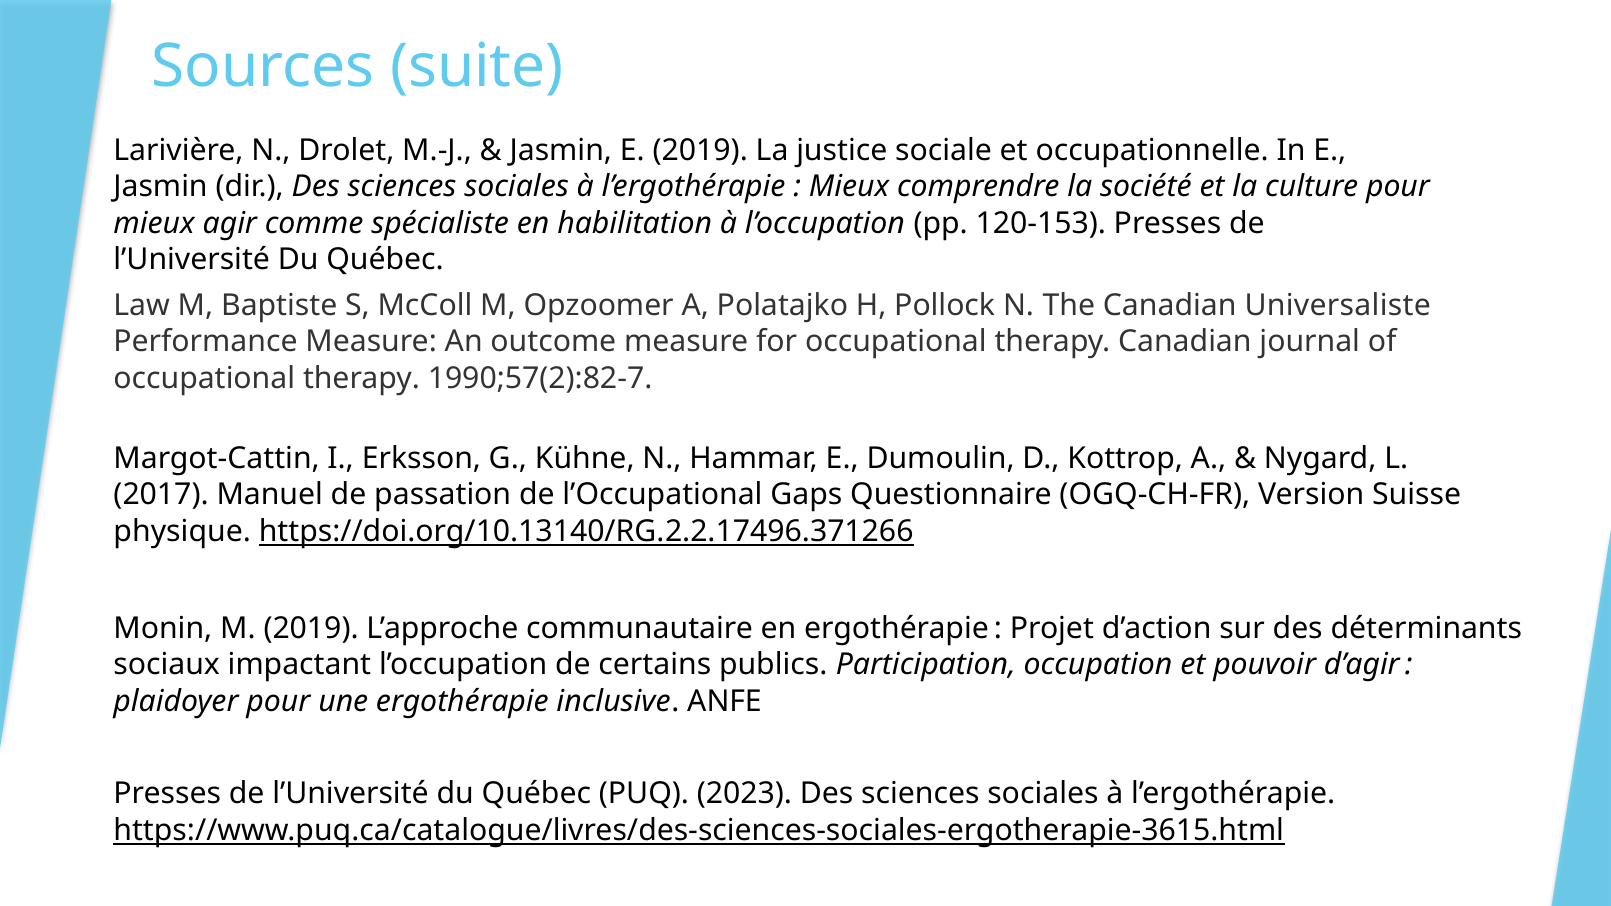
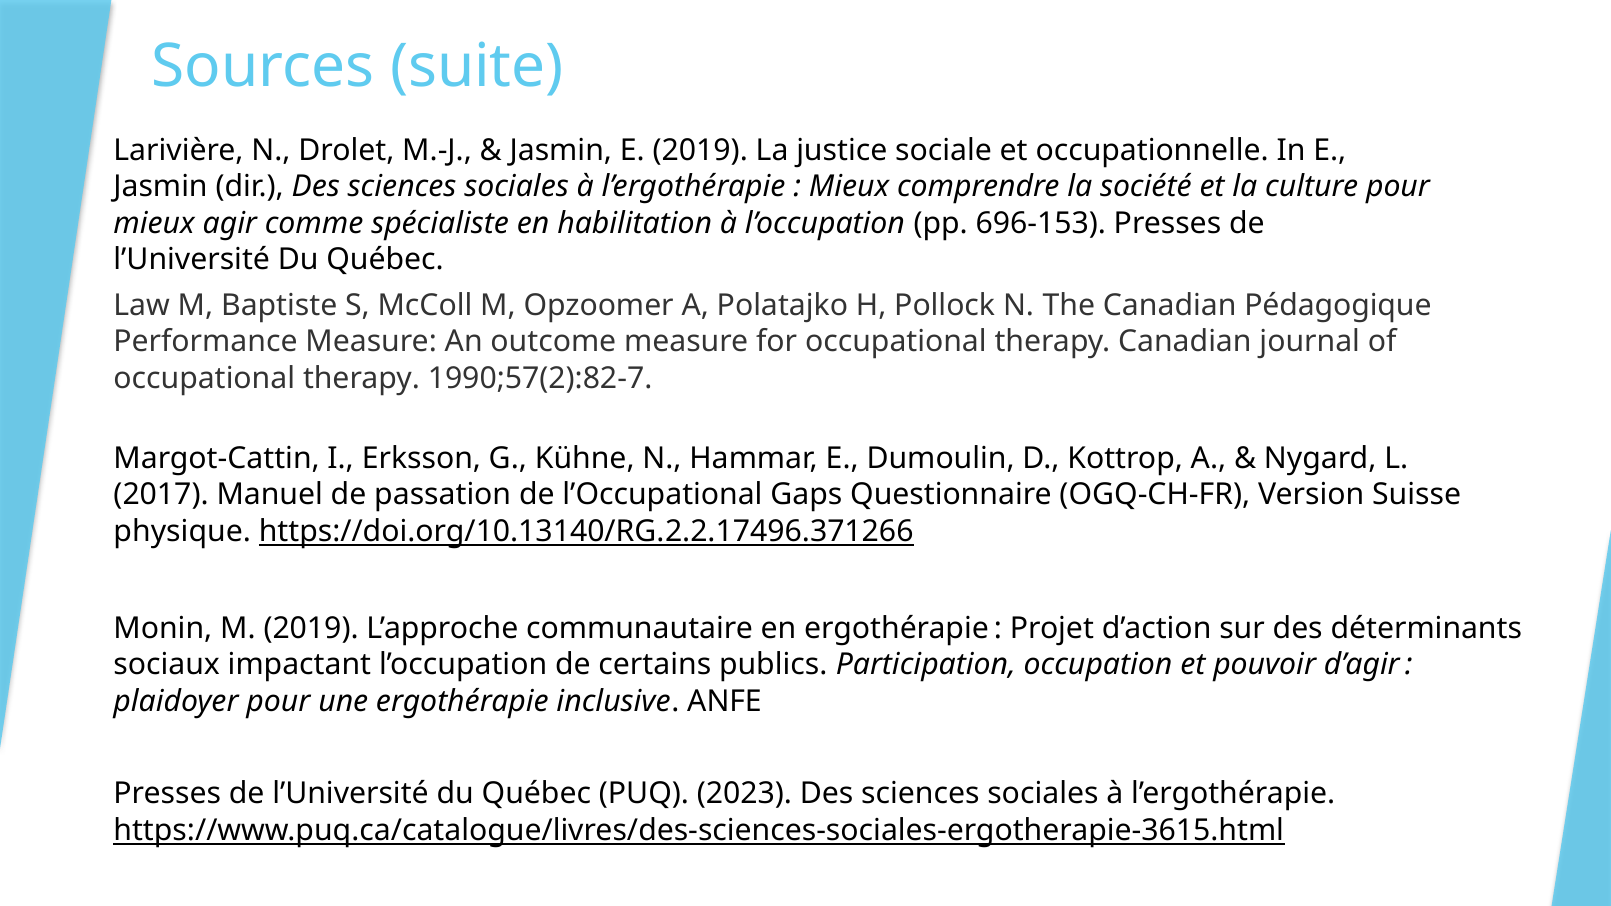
120-153: 120-153 -> 696-153 (1041, 223)
Universaliste: Universaliste -> Pédagogique (1338, 306)
